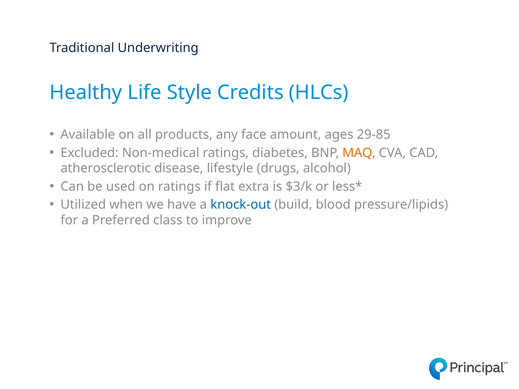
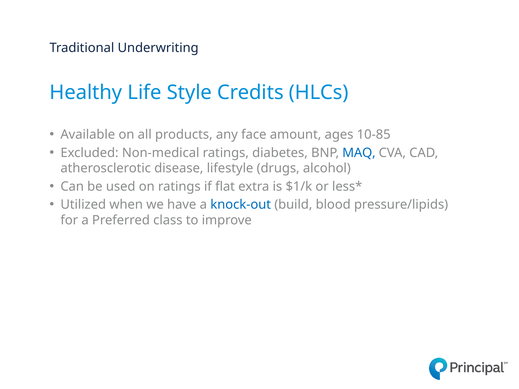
29-85: 29-85 -> 10-85 (374, 135)
MAQ colour: orange -> blue (359, 153)
$3/k: $3/k -> $1/k (299, 187)
